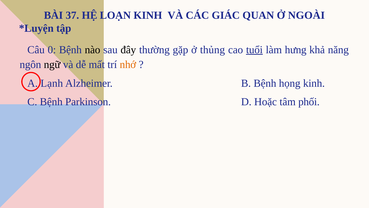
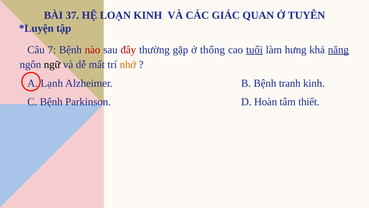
NGOÀI: NGOÀI -> TUYÊN (307, 15)
0: 0 -> 7 (52, 50)
nào colour: black -> red (93, 50)
đây colour: black -> red (128, 50)
thủng: thủng -> thống (212, 50)
năng underline: none -> present (338, 50)
họng: họng -> tranh (290, 83)
Hoặc: Hoặc -> Hoàn (266, 102)
phối: phối -> thiết (309, 102)
